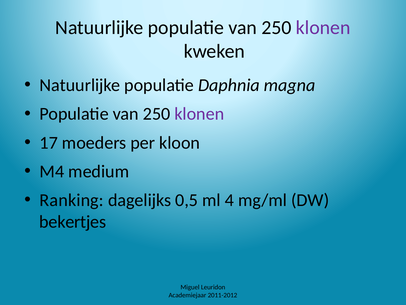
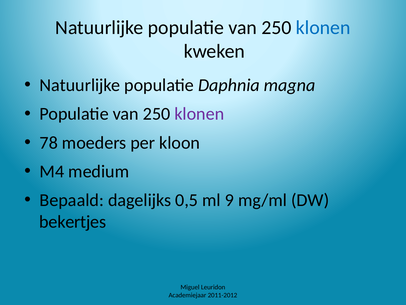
klonen colour: purple -> blue (323, 27)
17: 17 -> 78 (49, 142)
Ranking: Ranking -> Bepaald (72, 200)
4: 4 -> 9 (229, 200)
